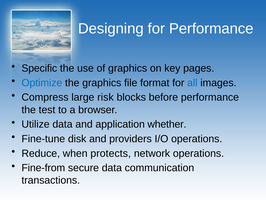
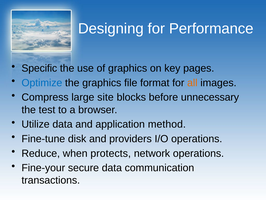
all colour: blue -> orange (192, 83)
risk: risk -> site (105, 97)
before performance: performance -> unnecessary (210, 97)
whether: whether -> method (167, 124)
Fine-from: Fine-from -> Fine-your (43, 167)
